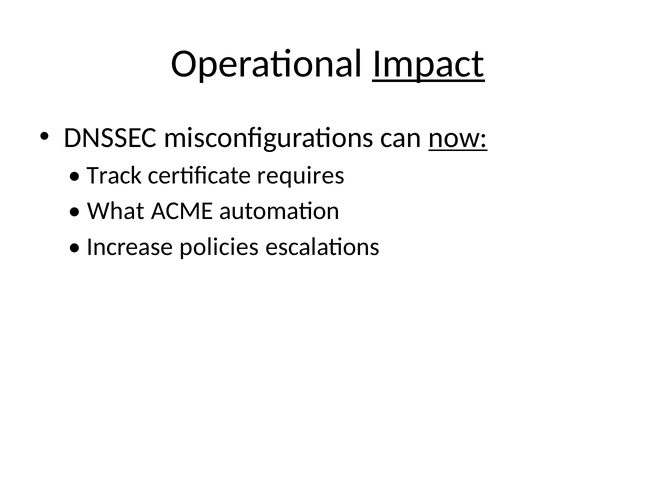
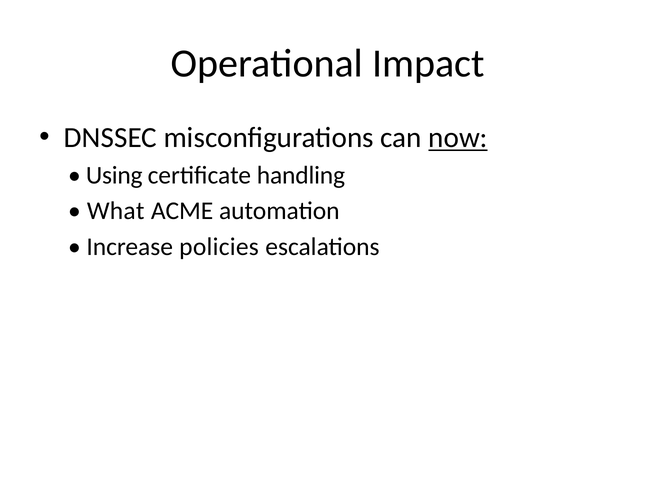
Impact underline: present -> none (428, 64)
Track: Track -> Using (114, 175)
requires: requires -> handling (301, 175)
